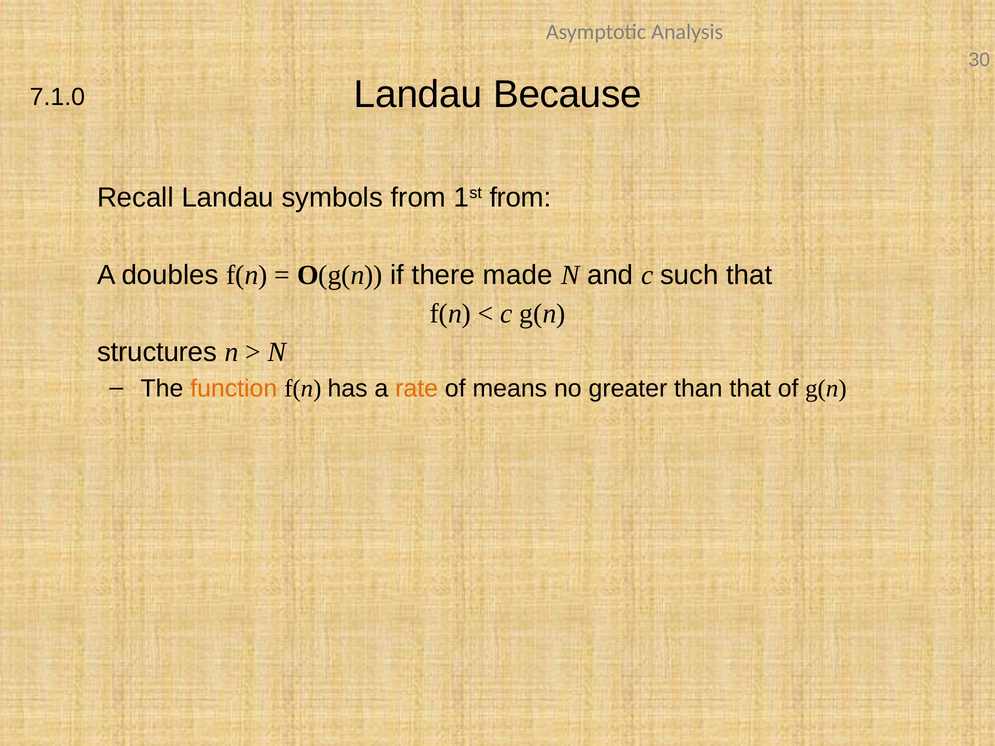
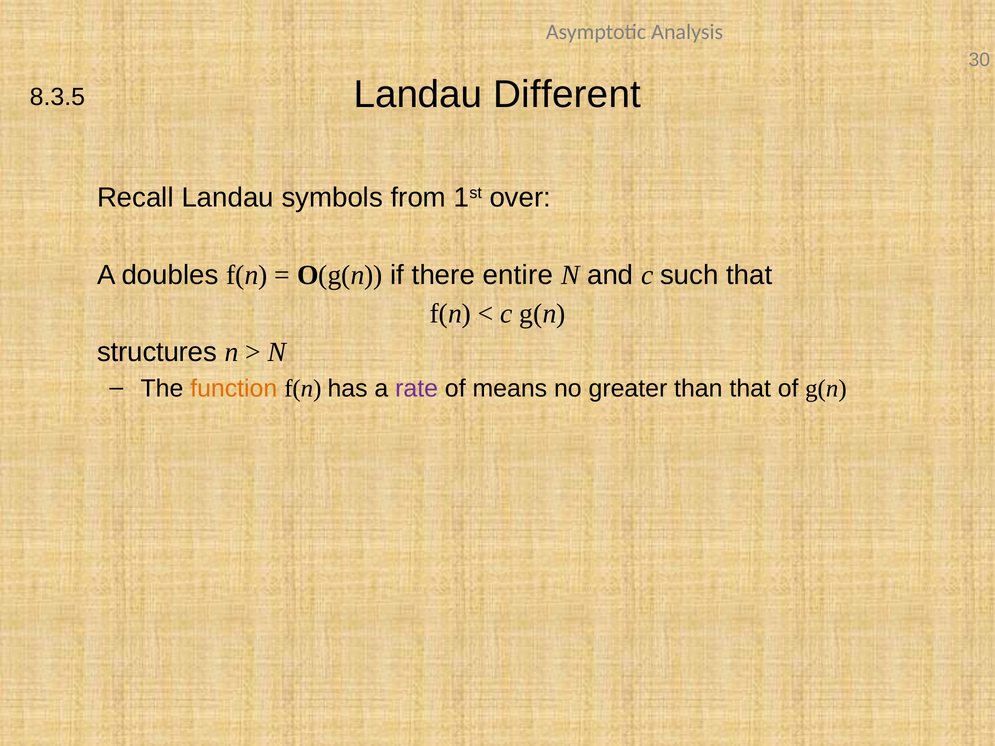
Because: Because -> Different (567, 95)
7.1.0: 7.1.0 -> 8.3.5 (57, 97)
1st from: from -> over (520, 198)
made: made -> entire (518, 275)
rate colour: orange -> purple (417, 389)
